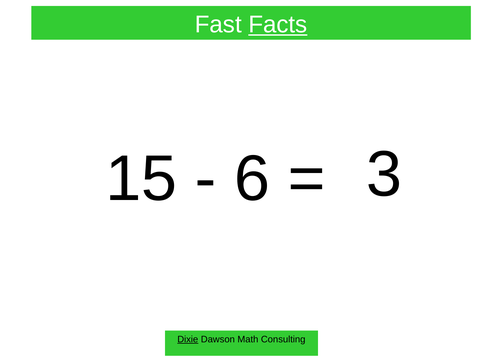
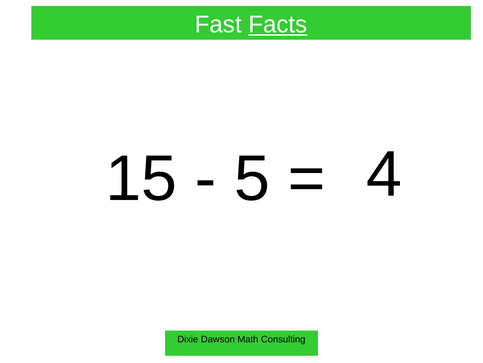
6: 6 -> 5 (252, 178)
3: 3 -> 4 (384, 174)
Dixie underline: present -> none (188, 339)
